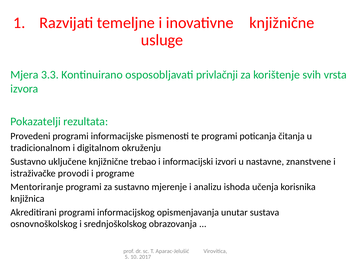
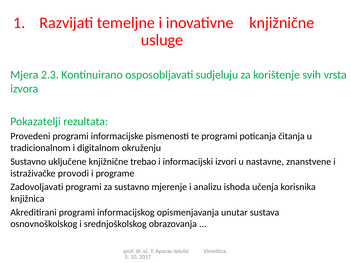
3.3: 3.3 -> 2.3 (50, 75)
privlačnji: privlačnji -> sudjeluju (217, 75)
Mentoriranje: Mentoriranje -> Zadovoljavati (37, 187)
